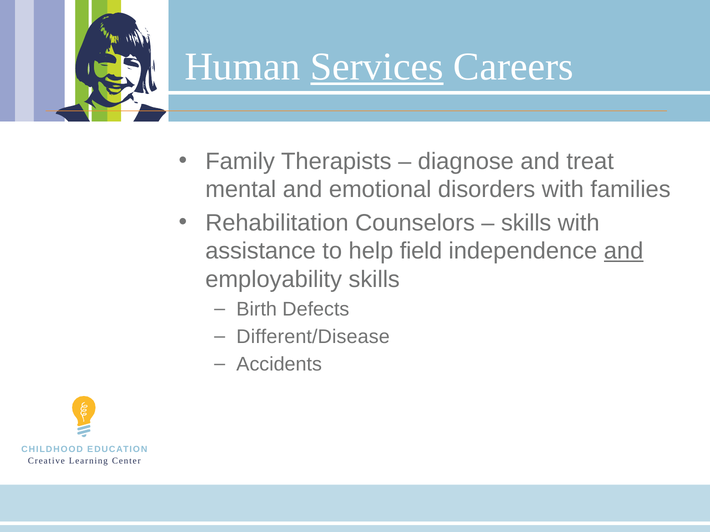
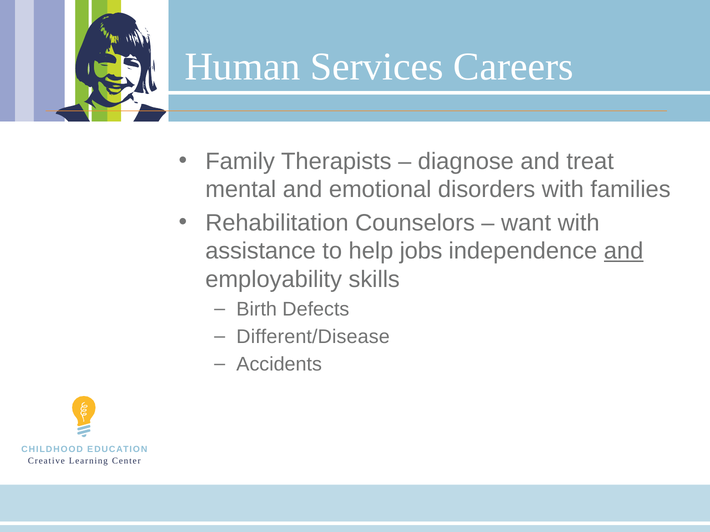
Services underline: present -> none (377, 67)
skills: skills -> want (526, 223)
field: field -> jobs (421, 251)
